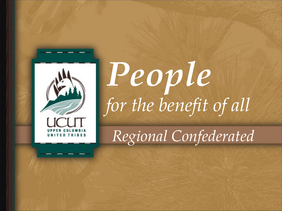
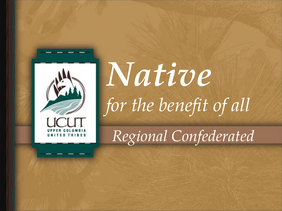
People: People -> Native (159, 75)
